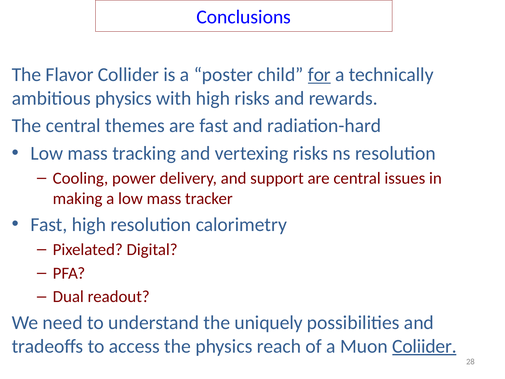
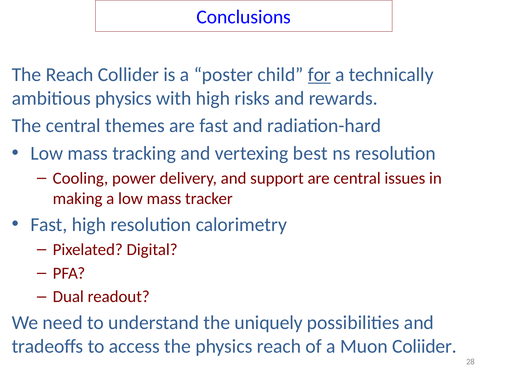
The Flavor: Flavor -> Reach (70, 75)
vertexing risks: risks -> best (310, 153)
Coliider underline: present -> none (424, 346)
